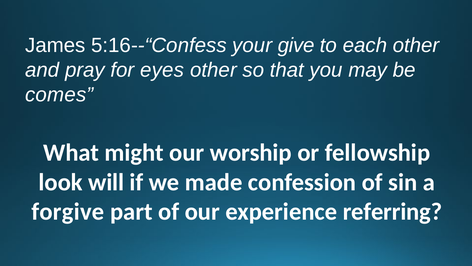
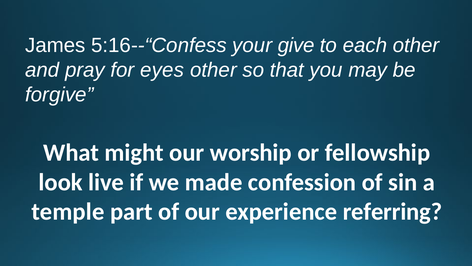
comes: comes -> forgive (59, 94)
will: will -> live (106, 182)
forgive: forgive -> temple (68, 211)
